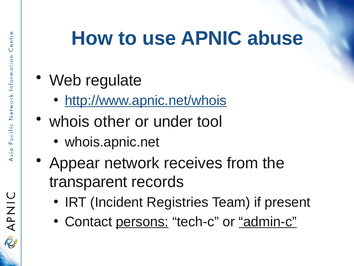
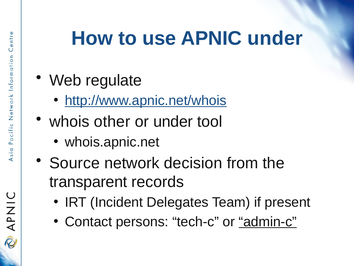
APNIC abuse: abuse -> under (275, 38)
Appear: Appear -> Source (75, 163)
receives: receives -> decision (193, 163)
Registries: Registries -> Delegates (178, 202)
persons underline: present -> none (142, 221)
